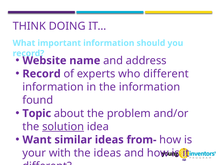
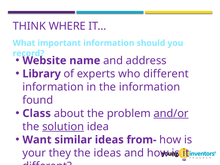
DOING: DOING -> WHERE (67, 26)
Record: Record -> Library (42, 74)
Topic: Topic -> Class (37, 113)
and/or underline: none -> present (171, 113)
with: with -> they (60, 153)
